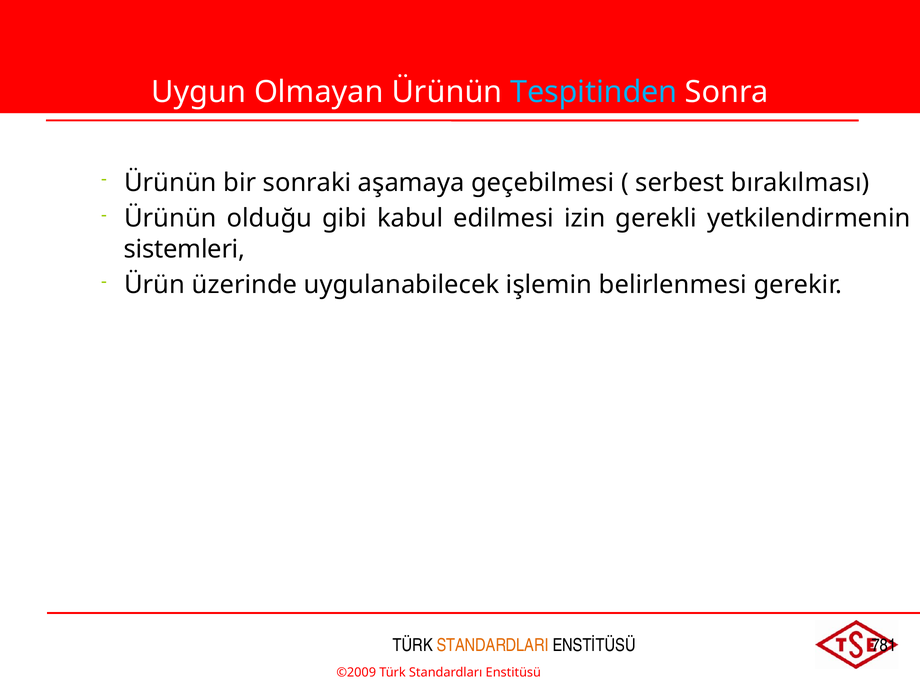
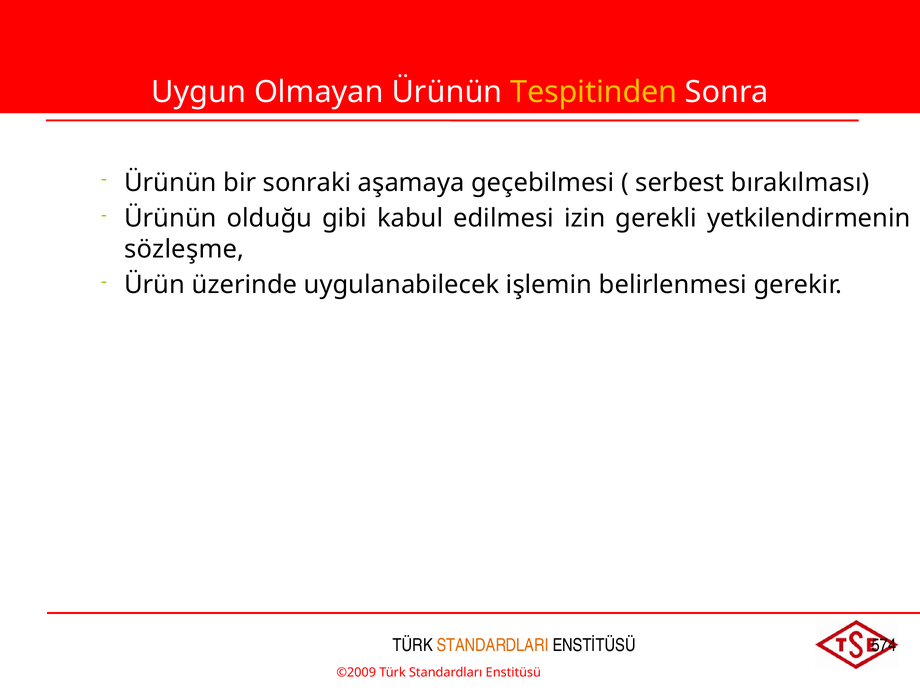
Tespitinden colour: light blue -> yellow (594, 92)
sistemleri: sistemleri -> sözleşme (184, 249)
781: 781 -> 574 (884, 645)
